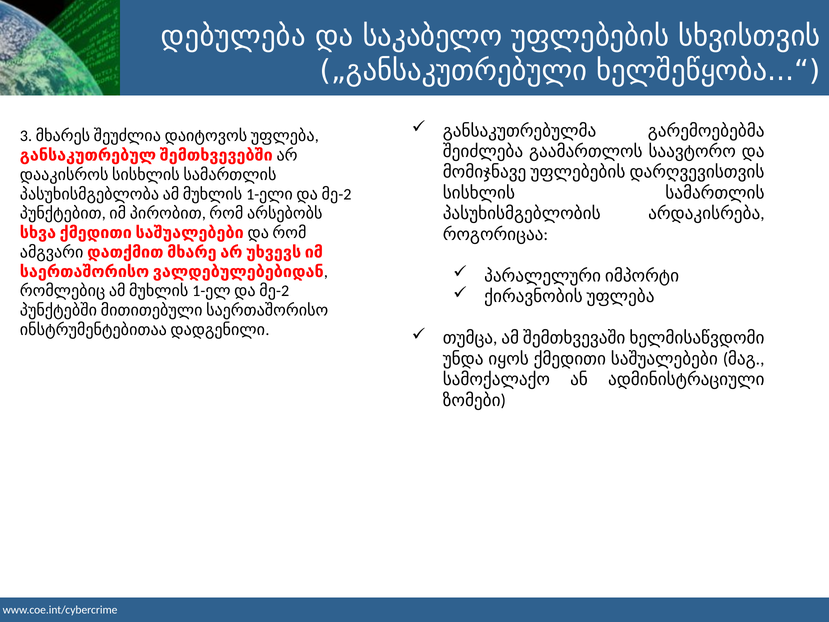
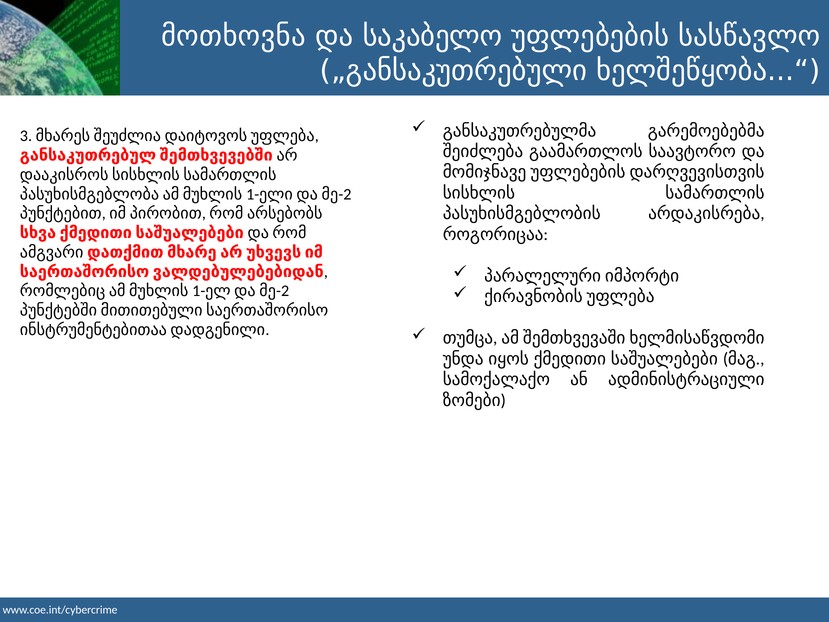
დებულება: დებულება -> მოთხოვნა (233, 36)
სხვისთვის: სხვისთვის -> სასწავლო (749, 36)
